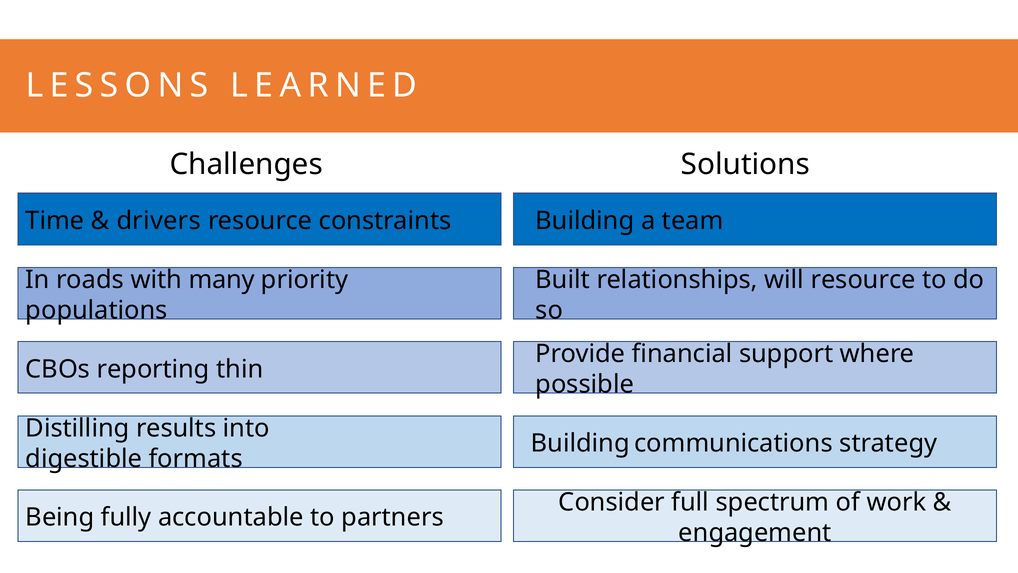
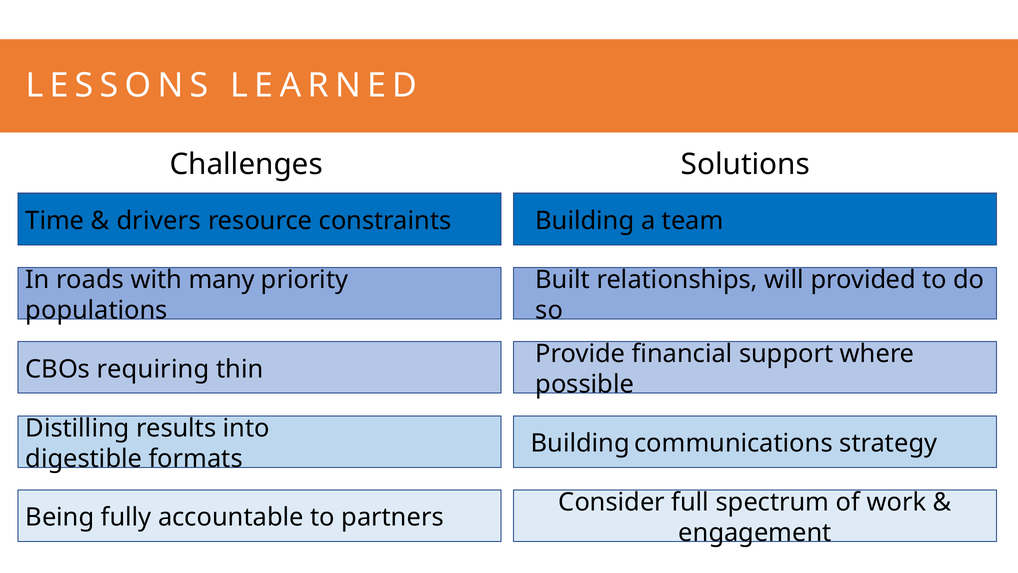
will resource: resource -> provided (863, 280)
reporting: reporting -> requiring (153, 369)
